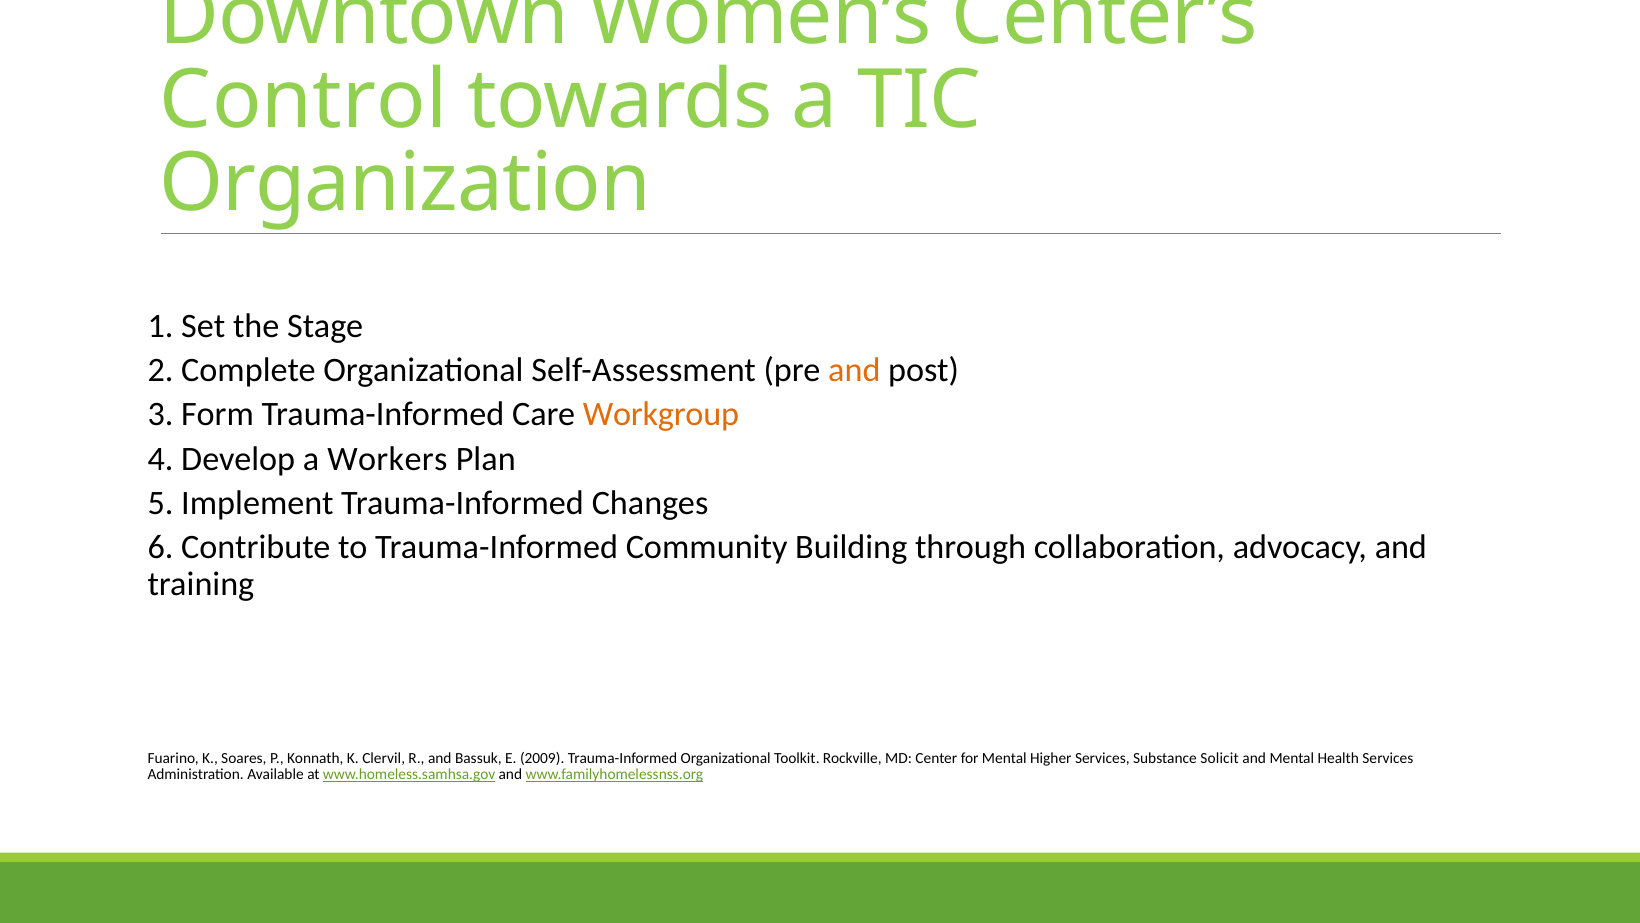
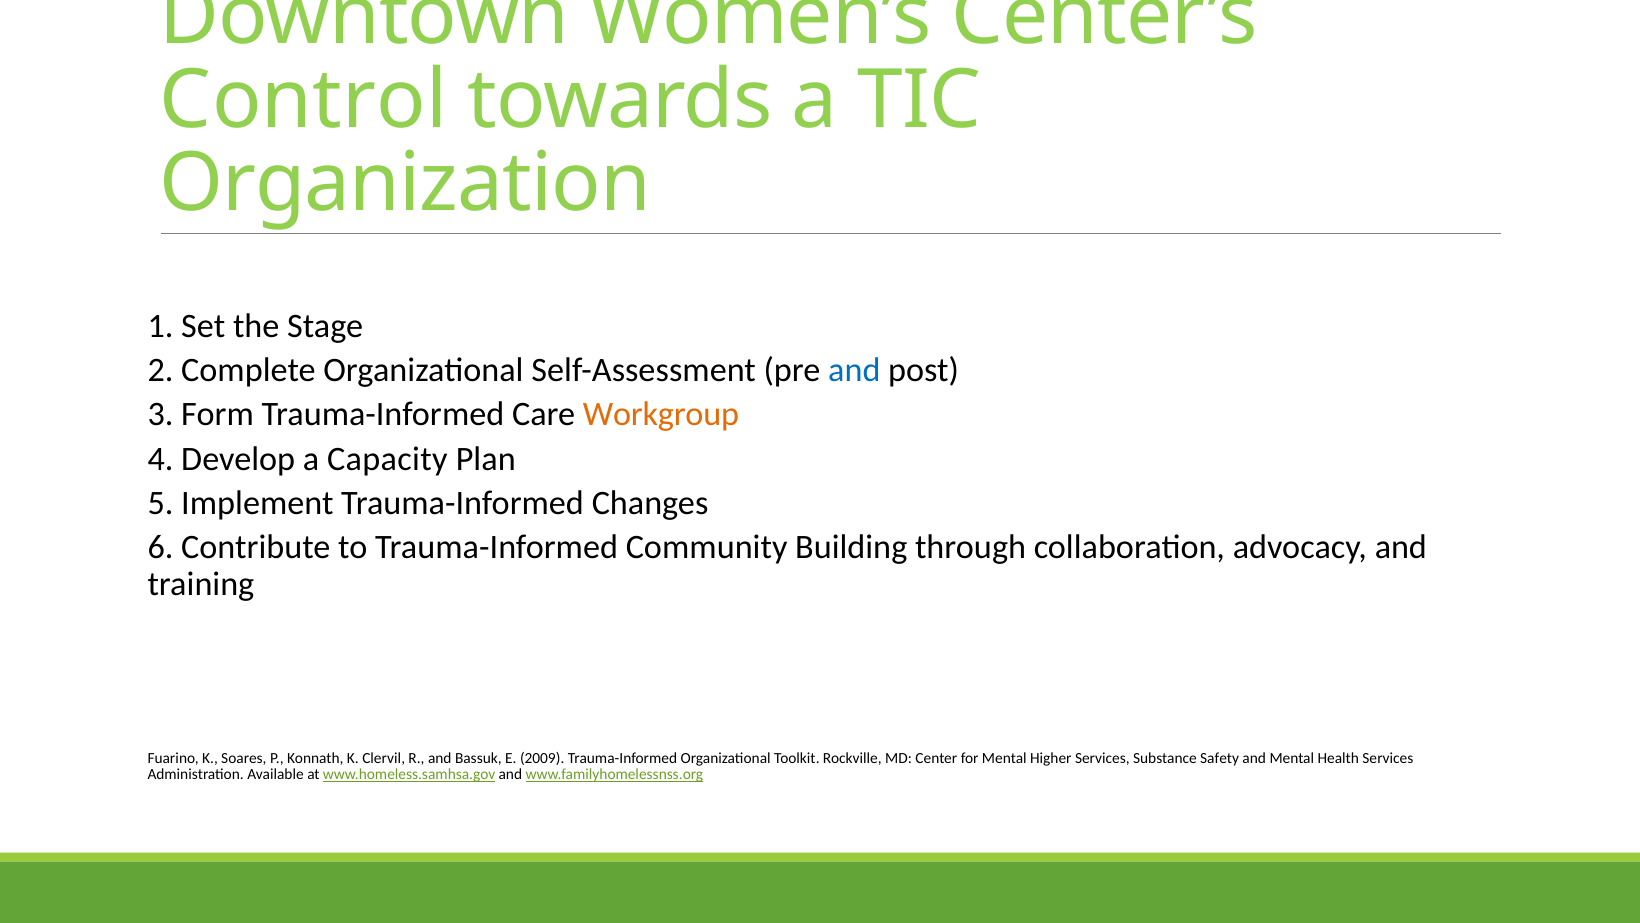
and colour: orange -> blue (854, 370)
Workers: Workers -> Capacity (387, 458)
Solicit: Solicit -> Safety (1220, 758)
